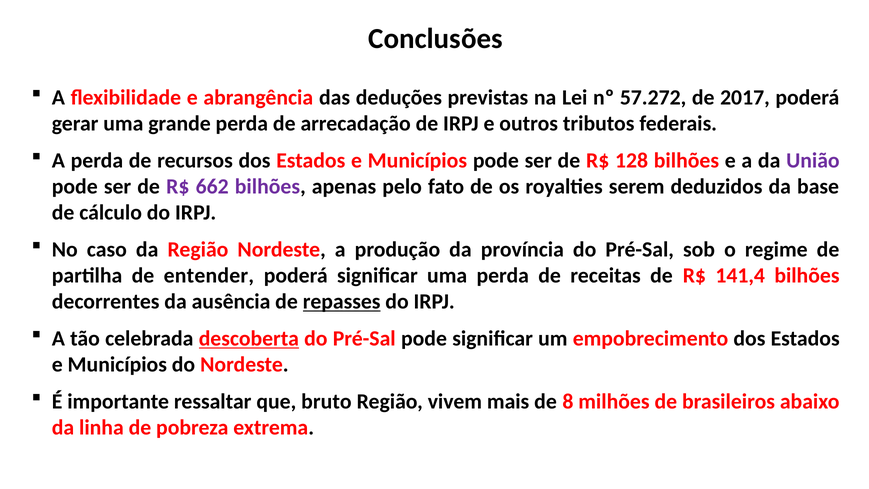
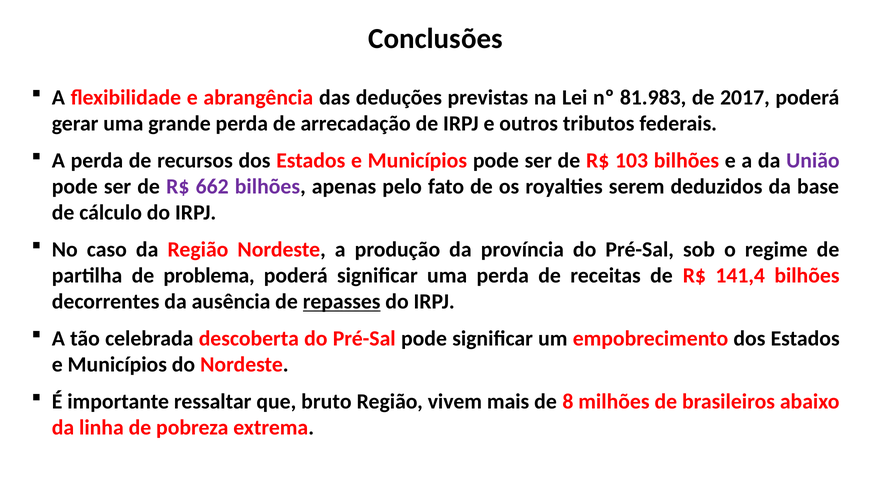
57.272: 57.272 -> 81.983 (653, 97)
128: 128 -> 103 (632, 160)
entender: entender -> problema (209, 276)
descoberta underline: present -> none (249, 339)
